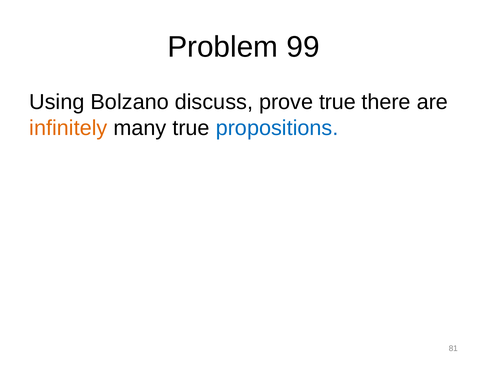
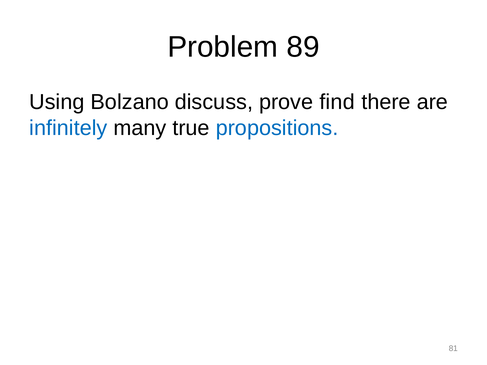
99: 99 -> 89 (303, 47)
prove true: true -> find (337, 102)
infinitely colour: orange -> blue (68, 128)
